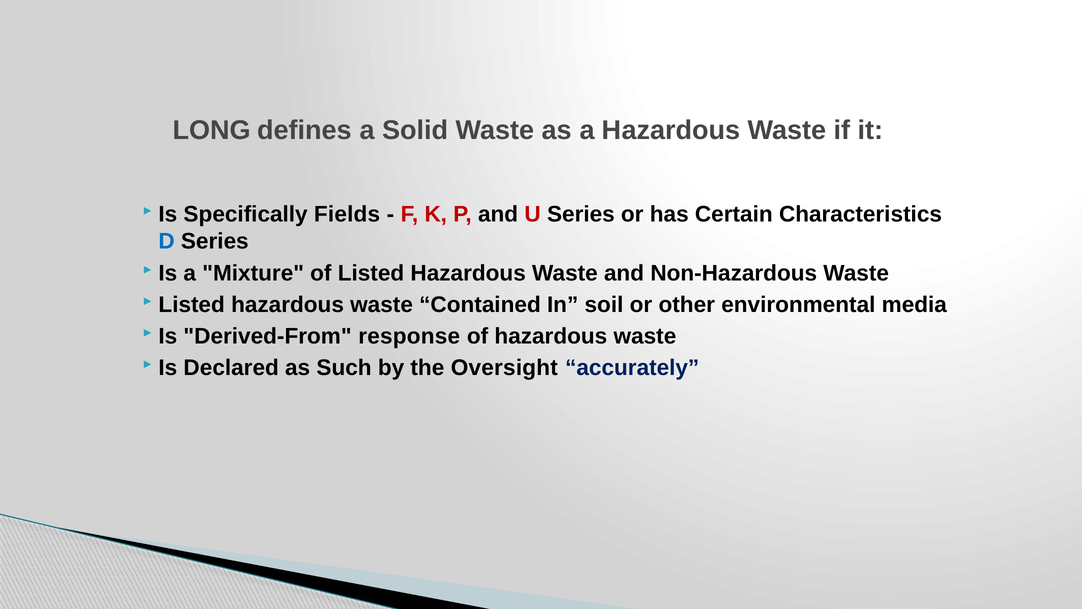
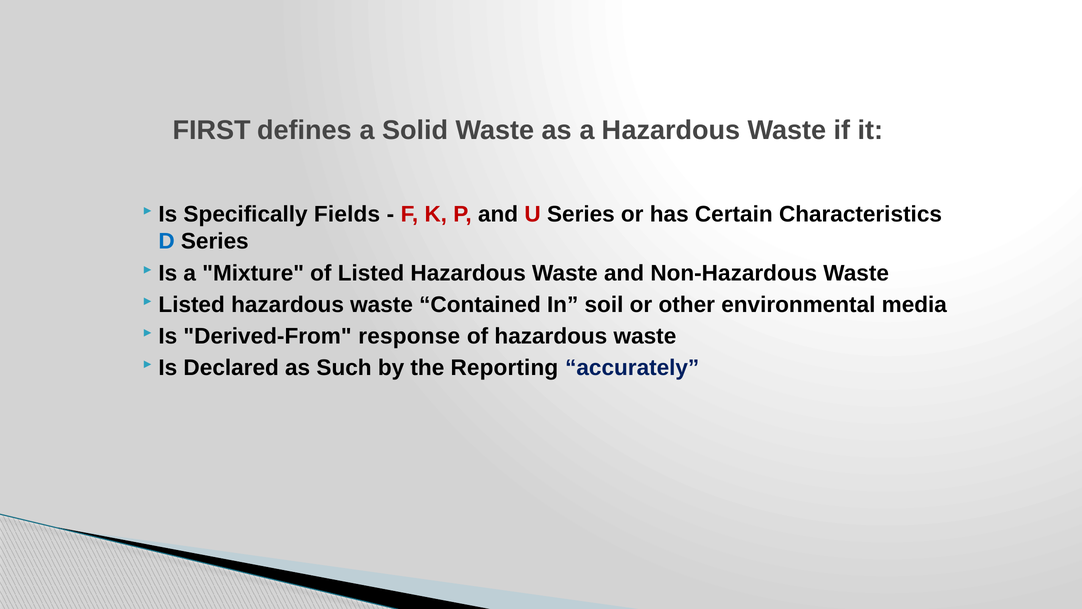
LONG: LONG -> FIRST (212, 130)
Oversight: Oversight -> Reporting (504, 368)
